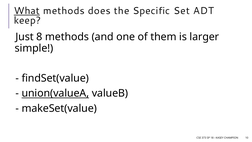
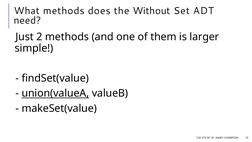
What underline: present -> none (27, 11)
Specific: Specific -> Without (151, 11)
keep: keep -> need (27, 20)
8: 8 -> 2 (39, 37)
